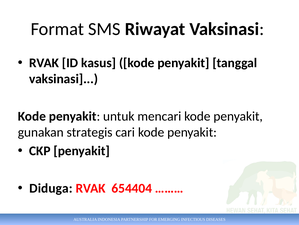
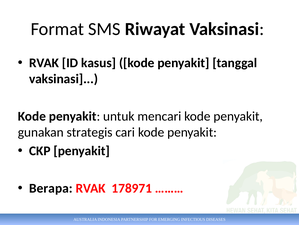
Diduga: Diduga -> Berapa (51, 188)
654404: 654404 -> 178971 (132, 188)
